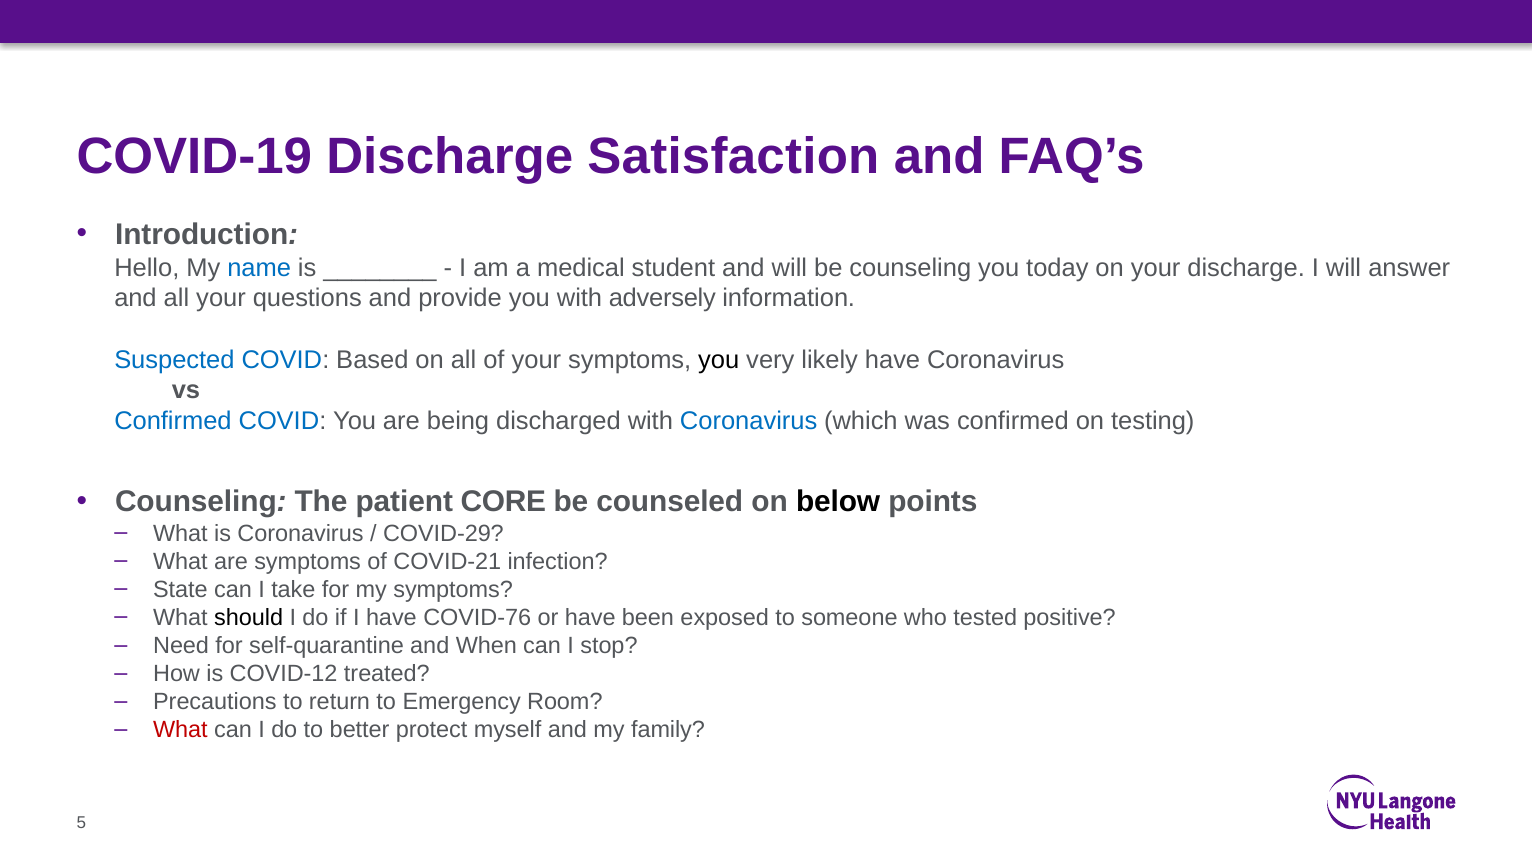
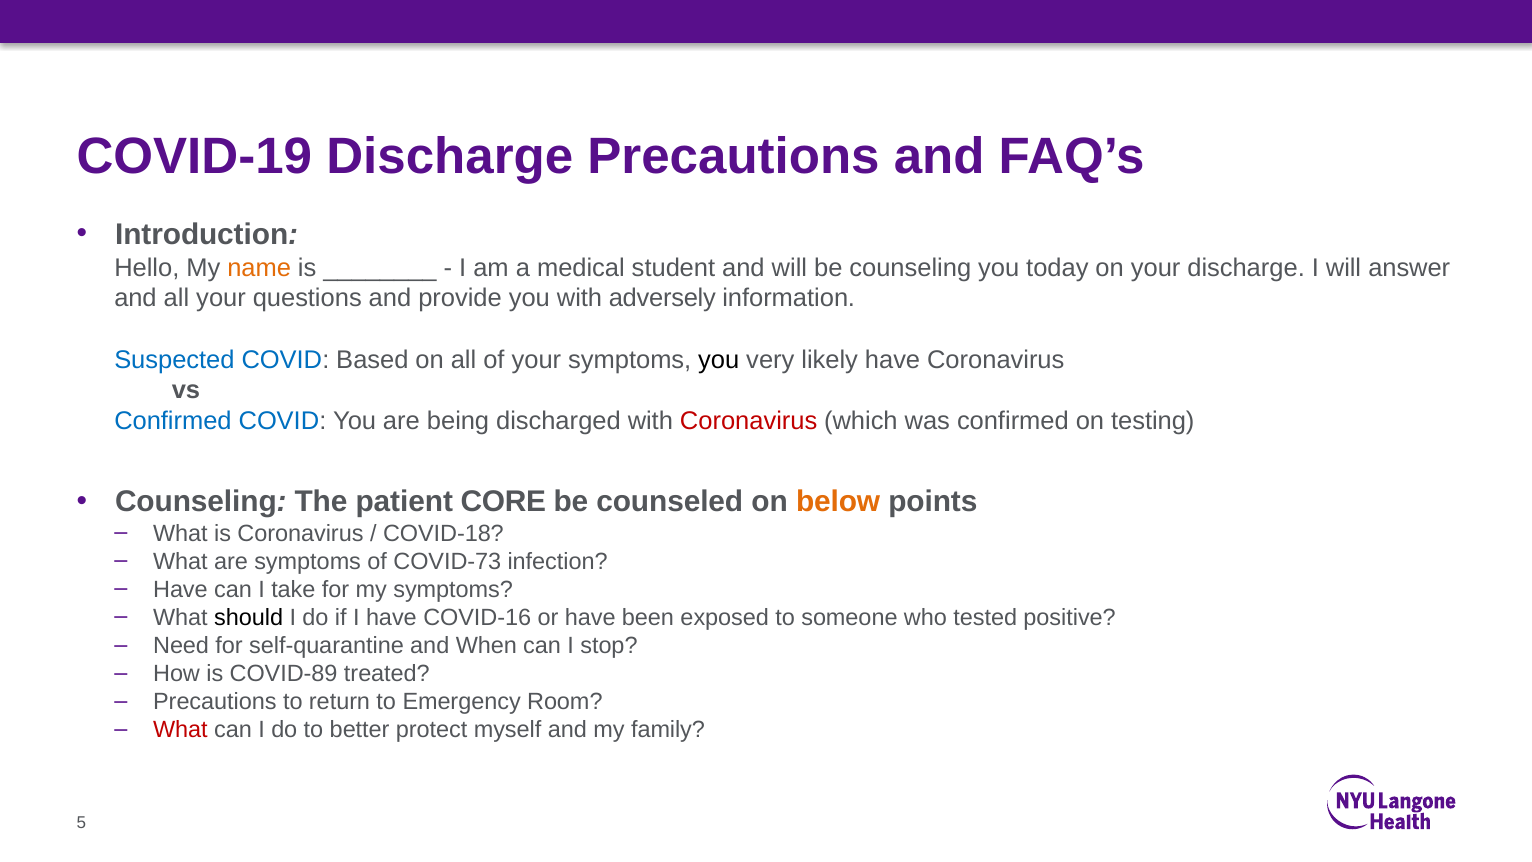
Discharge Satisfaction: Satisfaction -> Precautions (733, 157)
name colour: blue -> orange (259, 268)
Coronavirus colour: blue -> red (749, 421)
below colour: black -> orange (838, 502)
COVID-29: COVID-29 -> COVID-18 (443, 533)
COVID-21: COVID-21 -> COVID-73 (447, 561)
State: State -> Have (180, 589)
COVID-76: COVID-76 -> COVID-16 (477, 617)
COVID-12: COVID-12 -> COVID-89 (284, 674)
